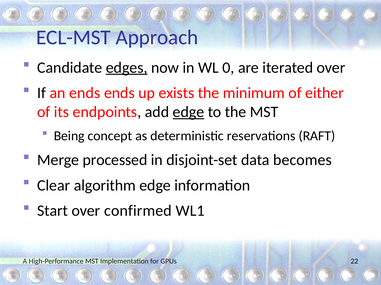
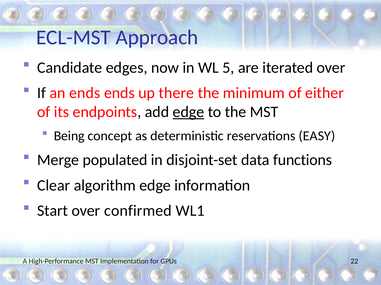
edges underline: present -> none (127, 68)
0: 0 -> 5 (228, 68)
exists: exists -> there (176, 93)
RAFT: RAFT -> EASY (317, 136)
processed: processed -> populated (115, 160)
becomes: becomes -> functions (303, 160)
